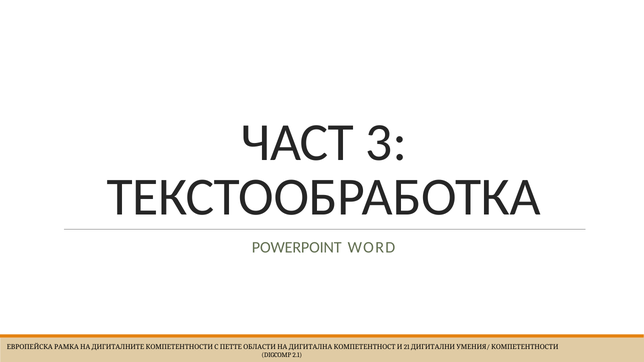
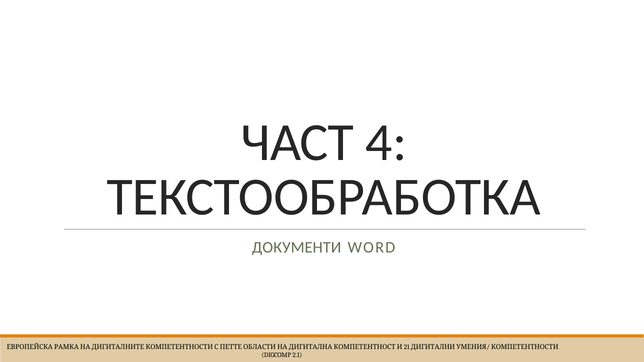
3: 3 -> 4 (386, 143)
POWERPOINT: POWERPOINT -> ДОКУМЕНТИ (297, 248)
